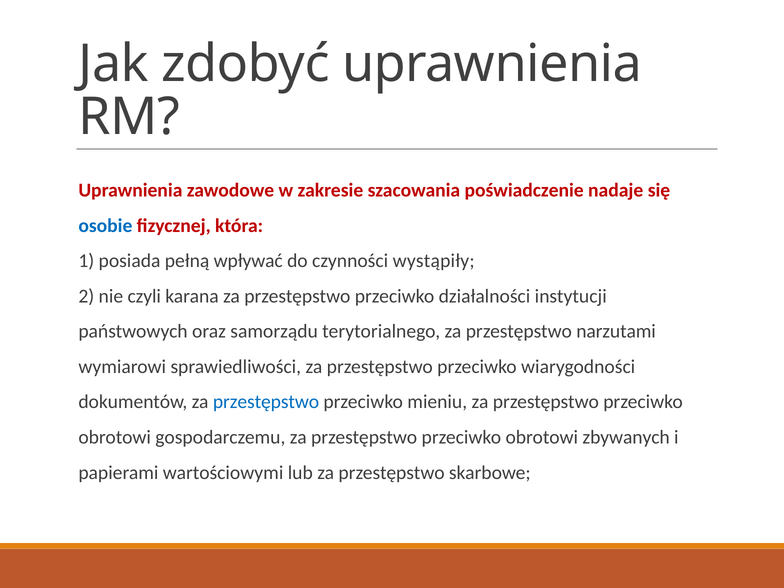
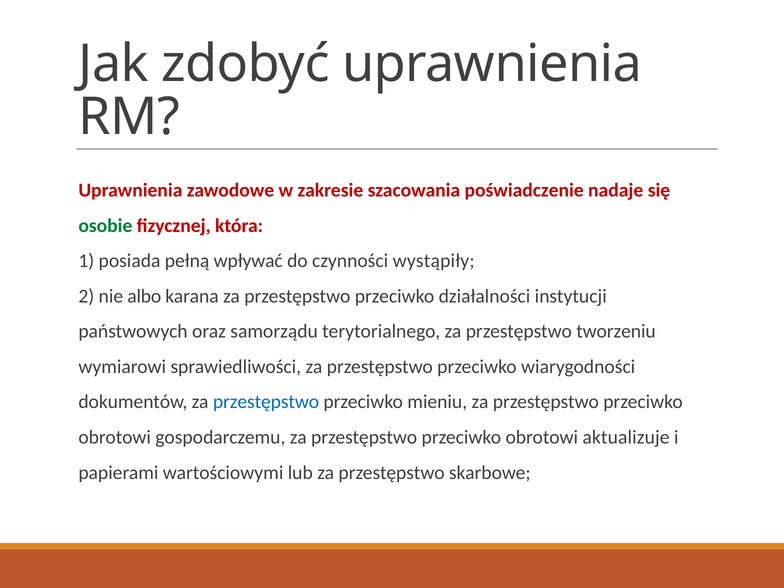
osobie colour: blue -> green (105, 226)
czyli: czyli -> albo (144, 296)
narzutami: narzutami -> tworzeniu (616, 331)
zbywanych: zbywanych -> aktualizuje (626, 437)
